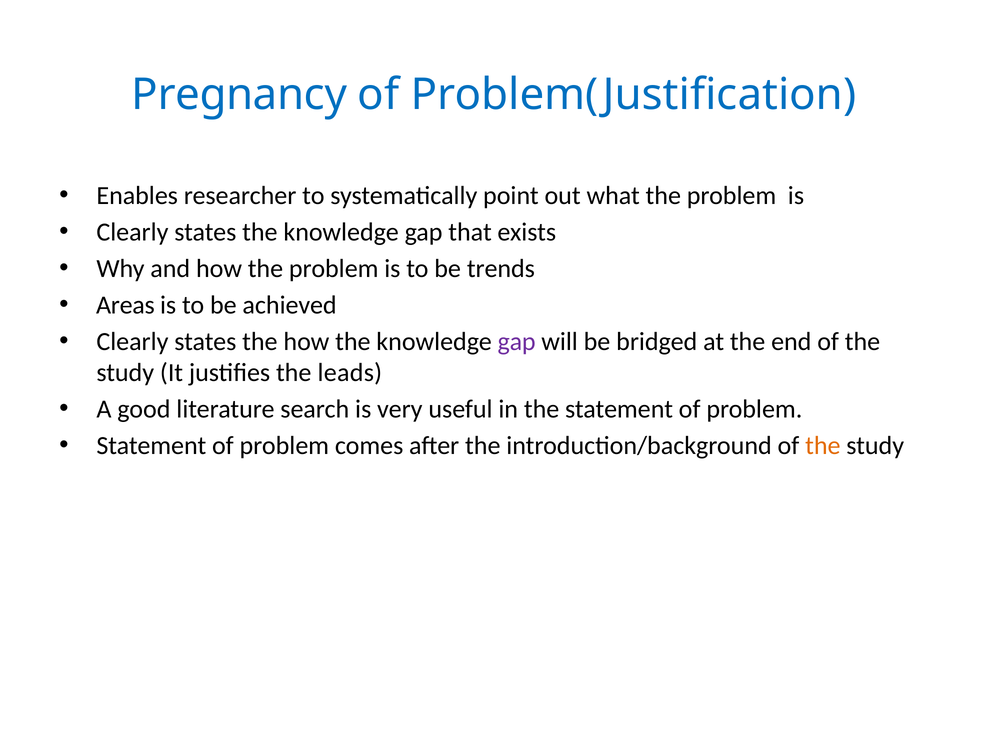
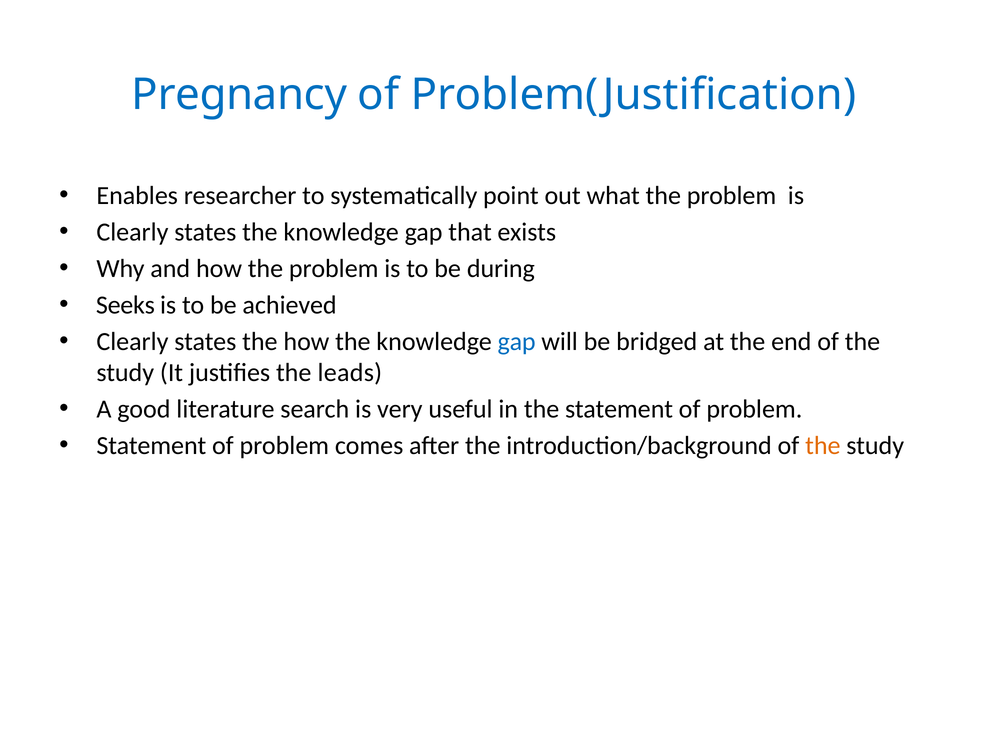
trends: trends -> during (501, 268)
Areas: Areas -> Seeks (125, 305)
gap colour: purple -> blue (517, 341)
